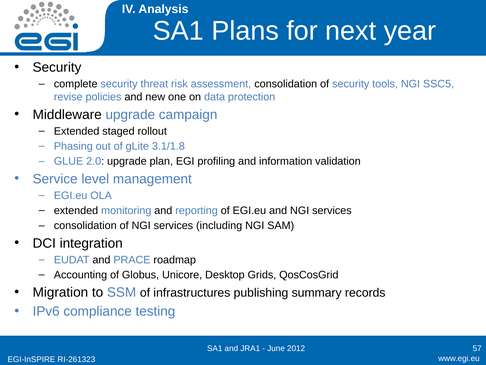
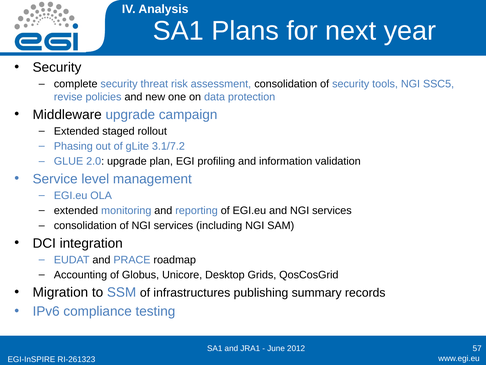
3.1/1.8: 3.1/1.8 -> 3.1/7.2 (168, 146)
